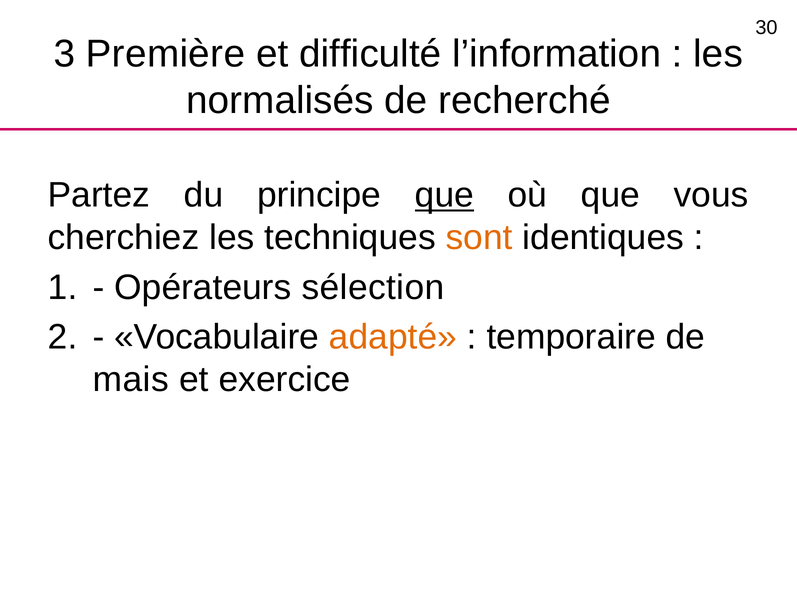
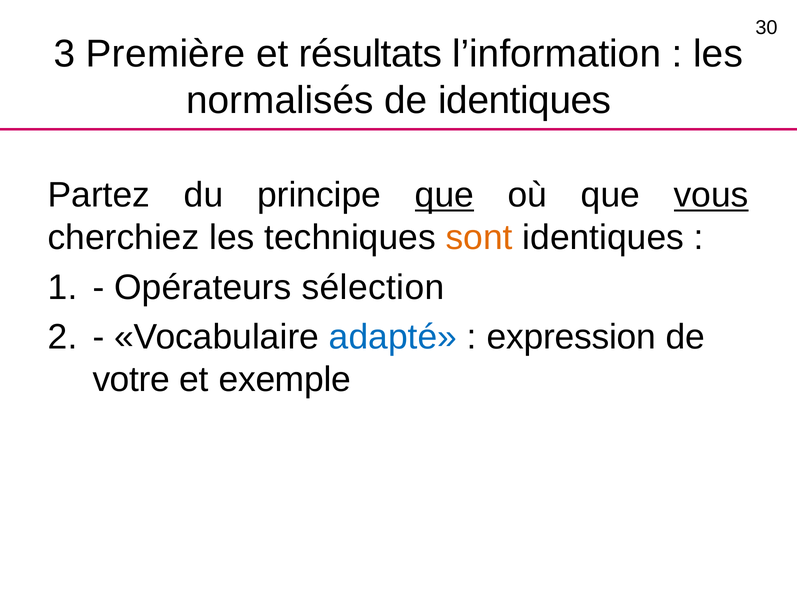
difficulté: difficulté -> résultats (370, 54)
de recherché: recherché -> identiques (525, 100)
vous underline: none -> present (711, 195)
adapté colour: orange -> blue (393, 337)
temporaire: temporaire -> expression (571, 337)
mais: mais -> votre (131, 379)
exercice: exercice -> exemple (285, 379)
